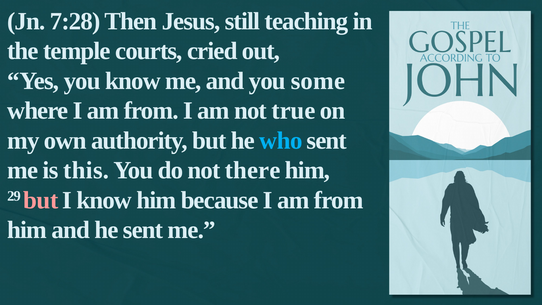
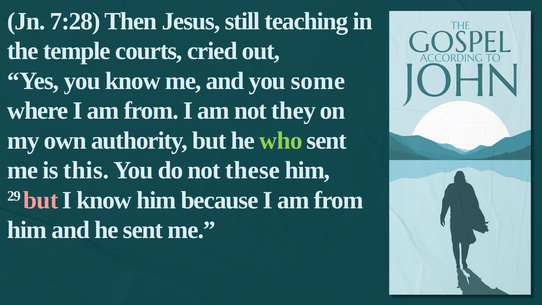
true: true -> they (294, 111)
who colour: light blue -> light green (281, 140)
there: there -> these (253, 170)
